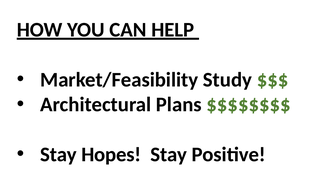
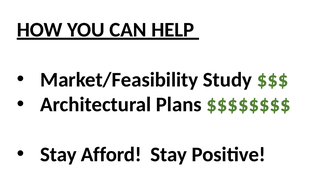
Hopes: Hopes -> Afford (111, 154)
